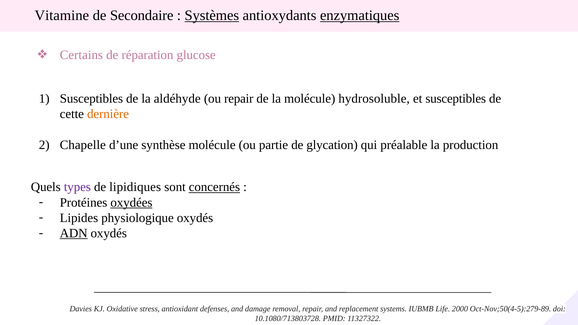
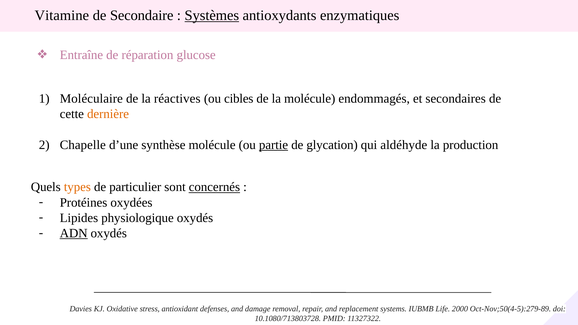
enzymatiques underline: present -> none (360, 15)
Certains: Certains -> Entraîne (81, 55)
Susceptibles: Susceptibles -> Moléculaire (91, 99)
aldéhyde: aldéhyde -> réactives (177, 99)
ou repair: repair -> cibles (239, 99)
hydrosoluble: hydrosoluble -> endommagés (374, 99)
et susceptibles: susceptibles -> secondaires (456, 99)
partie underline: none -> present (273, 145)
préalable: préalable -> aldéhyde (404, 145)
types colour: purple -> orange (77, 187)
lipidiques: lipidiques -> particulier (135, 187)
oxydées underline: present -> none (131, 203)
